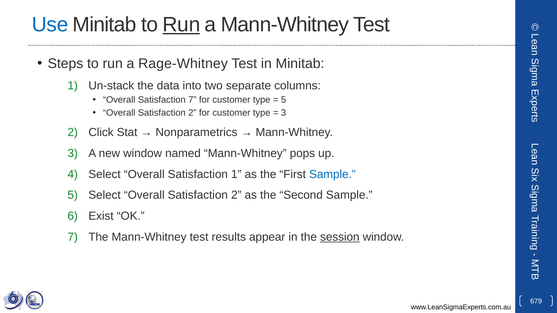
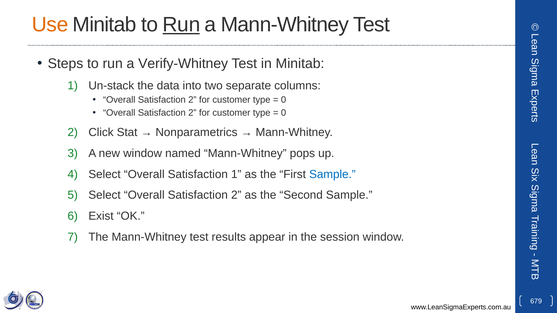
Use colour: blue -> orange (50, 25)
Rage-Whitney: Rage-Whitney -> Verify-Whitney (183, 64)
7: 7 -> 2 (192, 100)
5: 5 -> 0 (284, 100)
3: 3 -> 0 (284, 113)
session underline: present -> none (340, 237)
